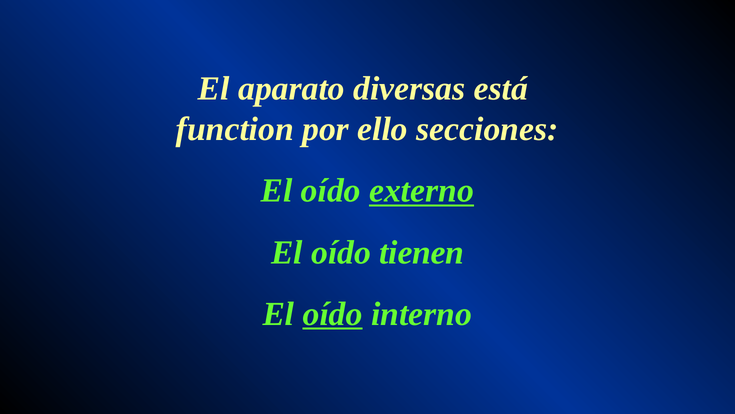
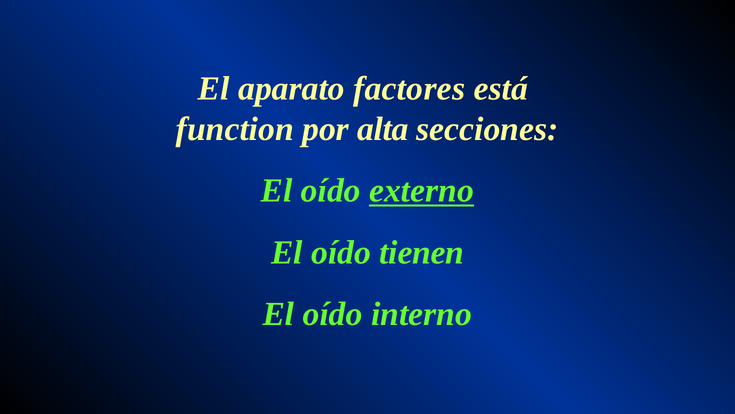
diversas: diversas -> factores (409, 89)
ello: ello -> alta (383, 129)
oído underline: present -> none (333, 314)
